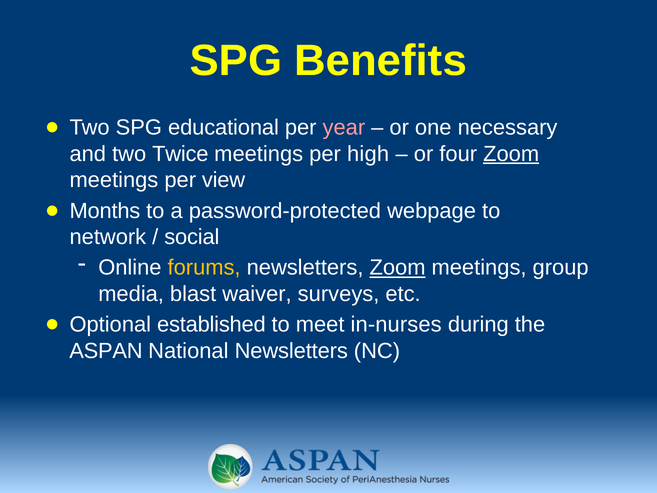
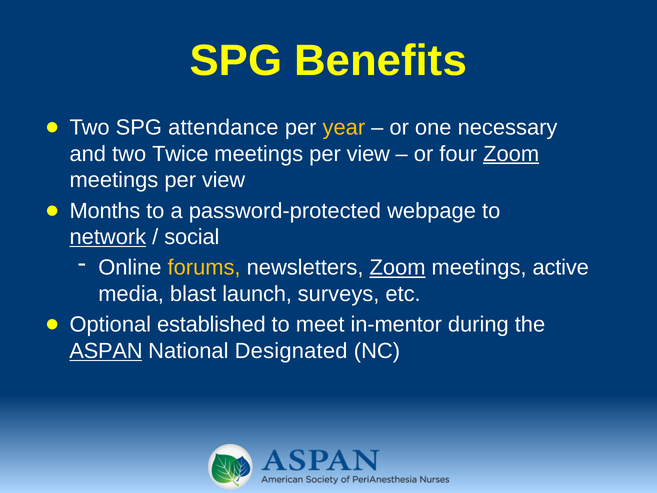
educational: educational -> attendance (223, 127)
year colour: pink -> yellow (344, 127)
high: high -> view (368, 154)
network underline: none -> present (108, 237)
group: group -> active (561, 268)
waiver: waiver -> launch (257, 294)
in-nurses: in-nurses -> in-mentor (396, 325)
ASPAN underline: none -> present (106, 351)
National Newsletters: Newsletters -> Designated (291, 351)
